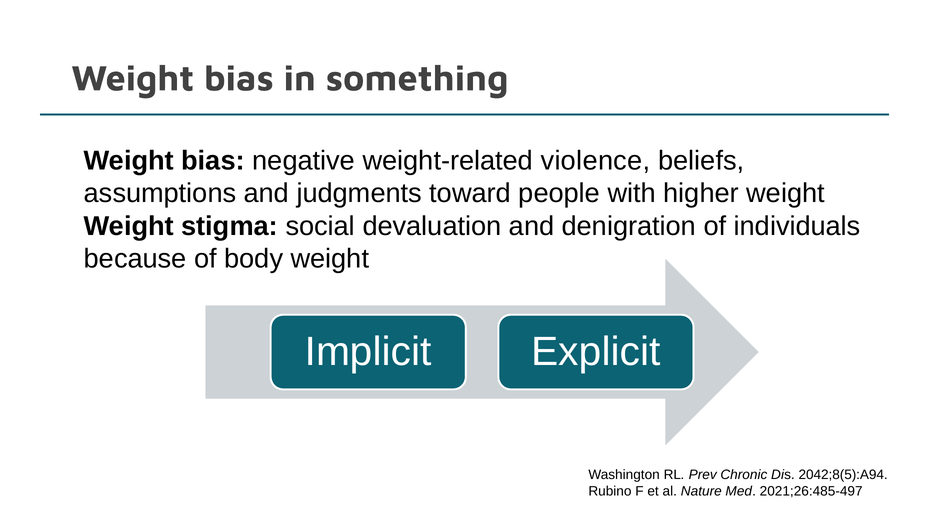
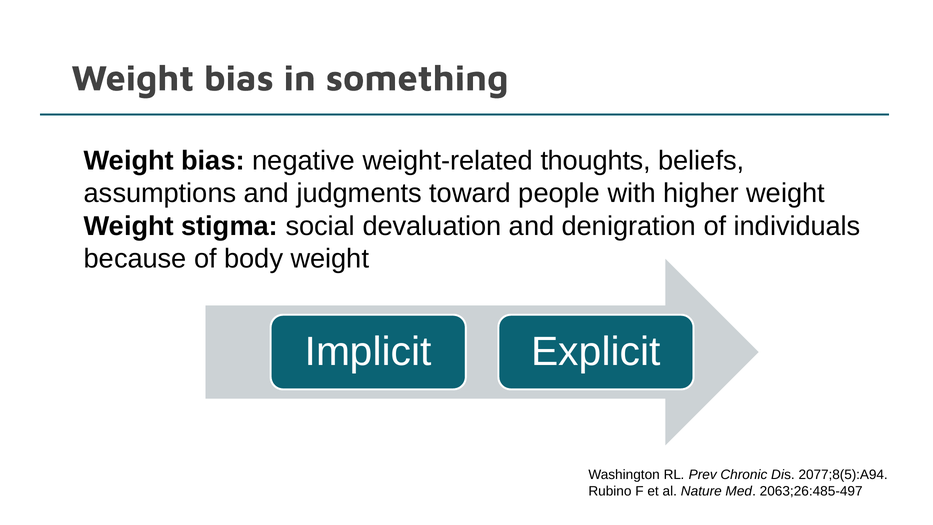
violence: violence -> thoughts (596, 161)
2042;8(5):A94: 2042;8(5):A94 -> 2077;8(5):A94 (843, 475)
2021;26:485-497: 2021;26:485-497 -> 2063;26:485-497 (811, 491)
